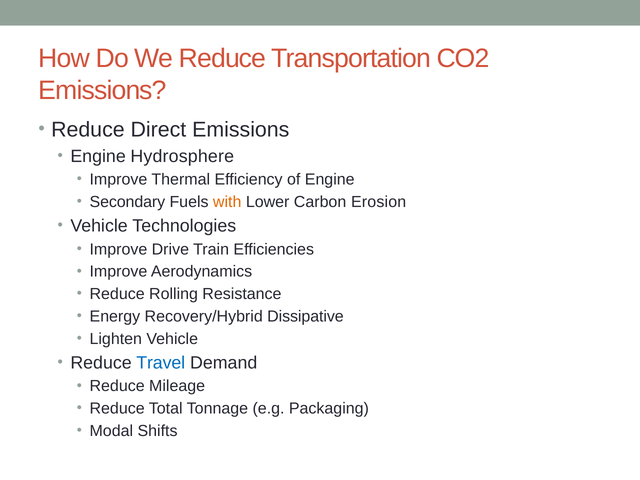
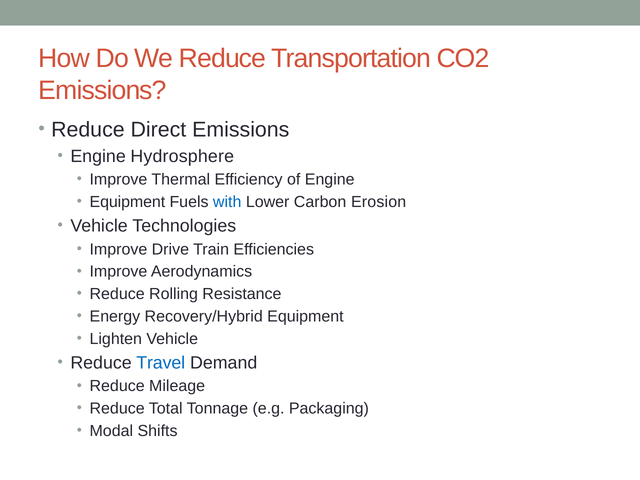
Secondary: Secondary -> Equipment (127, 202)
with colour: orange -> blue (227, 202)
Recovery/Hybrid Dissipative: Dissipative -> Equipment (305, 317)
